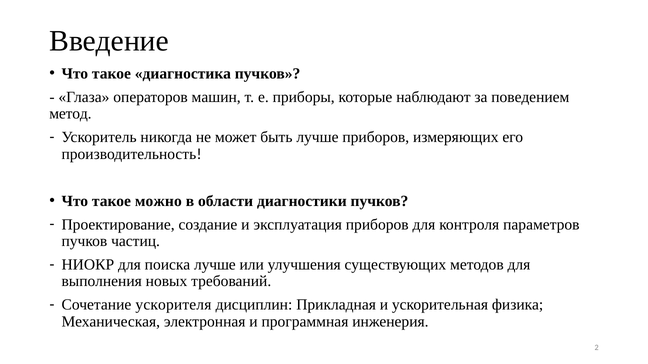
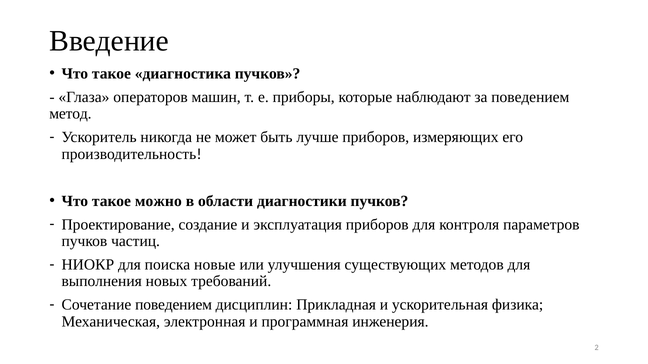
поиска лучше: лучше -> новые (215, 265)
Сочетание ускорителя: ускорителя -> поведением (174, 305)
